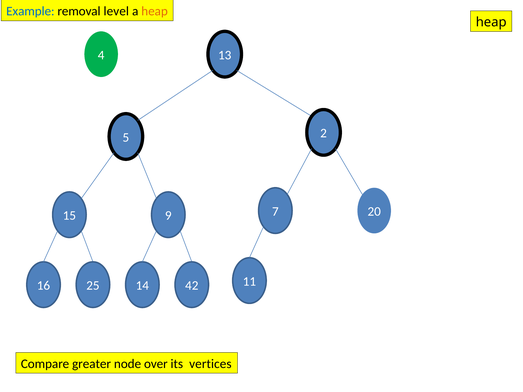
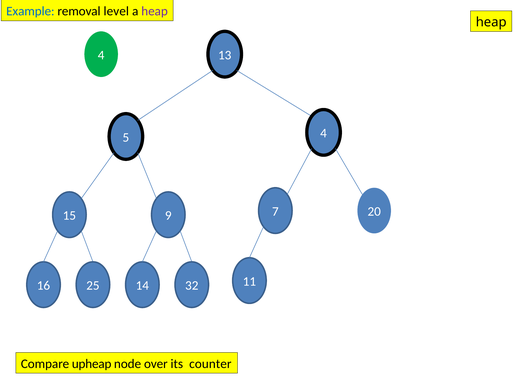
heap colour: orange -> purple (155, 11)
5 2: 2 -> 4 (324, 133)
42: 42 -> 32 (192, 286)
greater: greater -> upheap (92, 364)
vertices: vertices -> counter (210, 364)
